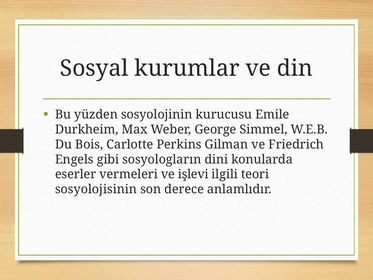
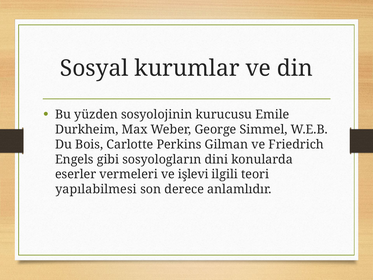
sosyolojisinin: sosyolojisinin -> yapılabilmesi (96, 189)
